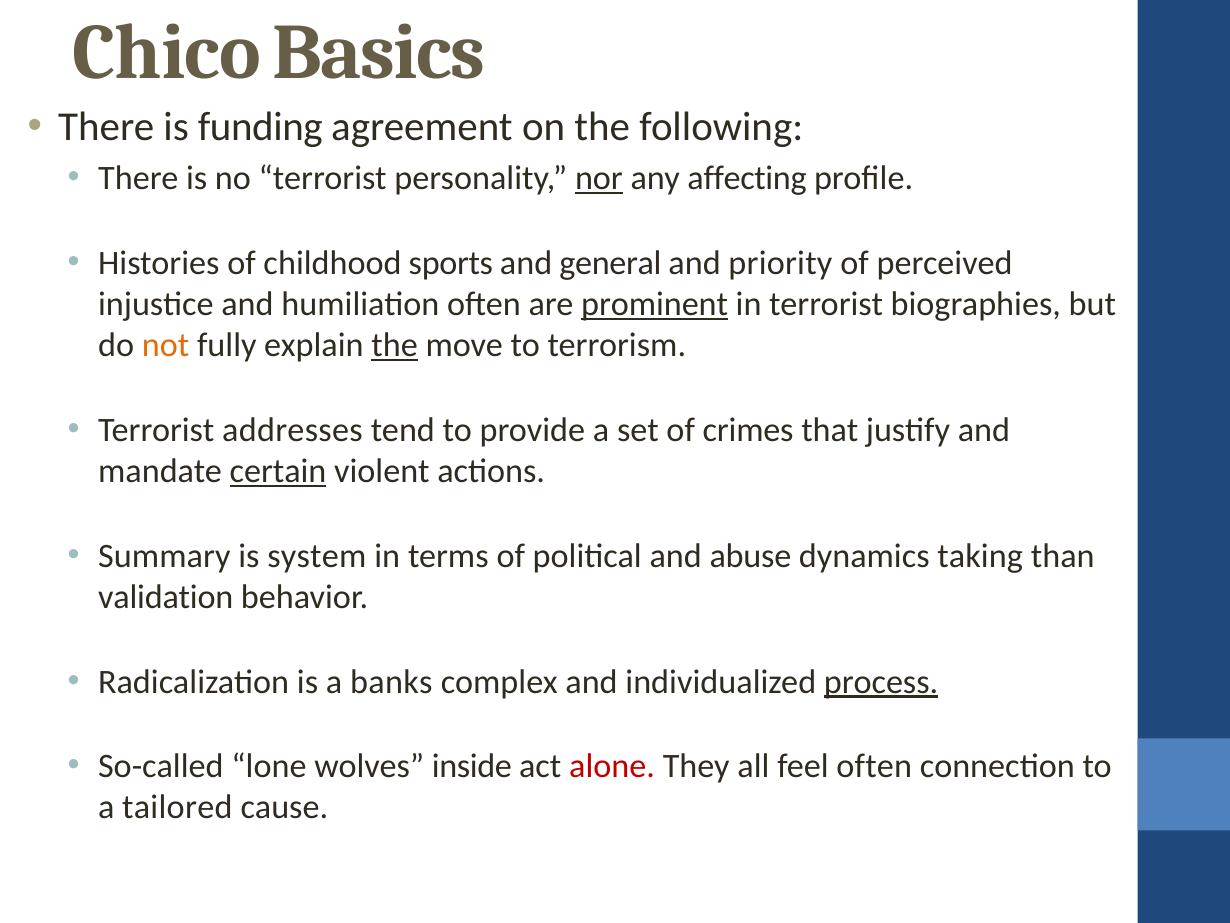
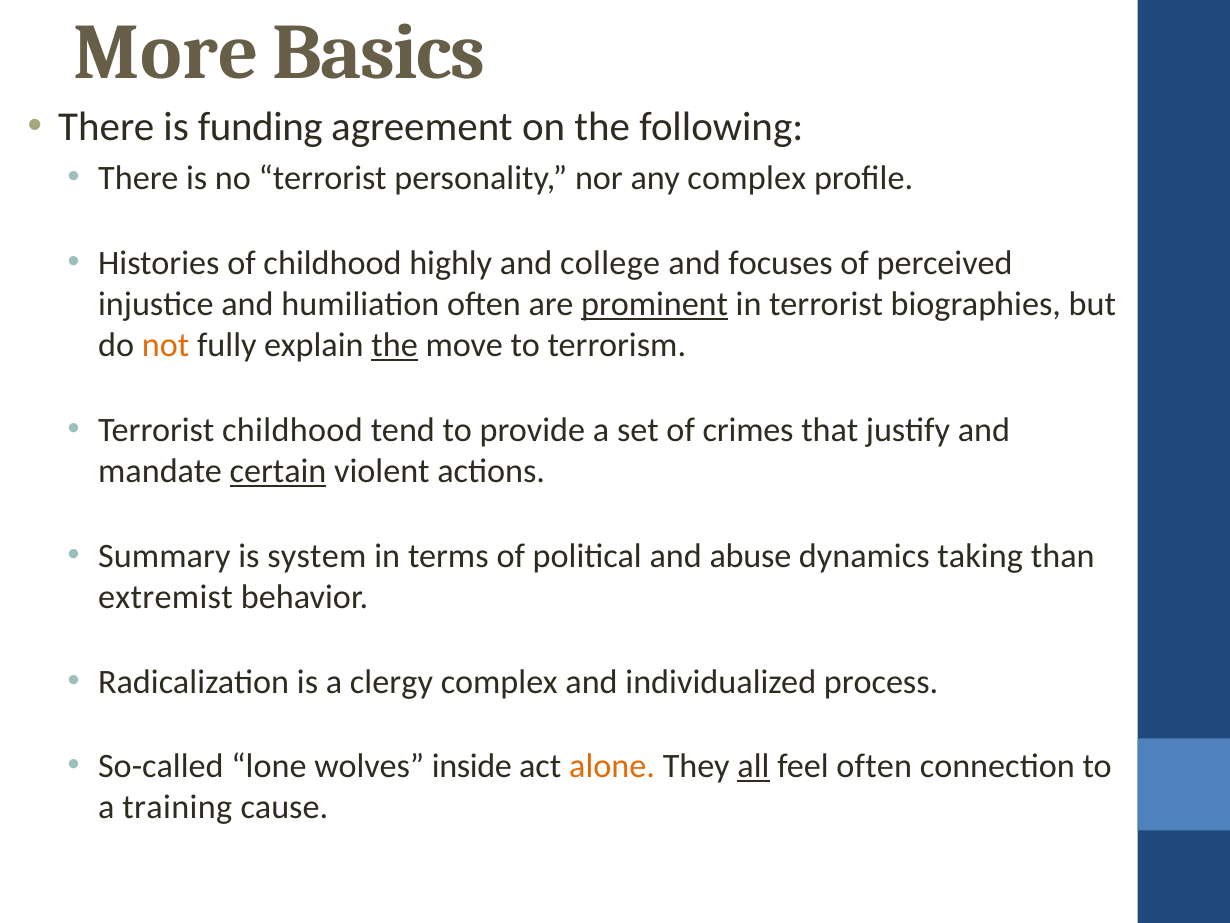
Chico: Chico -> More (166, 52)
nor underline: present -> none (599, 178)
any affecting: affecting -> complex (747, 178)
sports: sports -> highly (451, 263)
general: general -> college (610, 263)
priority: priority -> focuses (781, 263)
Terrorist addresses: addresses -> childhood (292, 430)
validation: validation -> extremist (165, 597)
banks: banks -> clergy (391, 681)
process underline: present -> none (881, 681)
alone colour: red -> orange (612, 766)
all underline: none -> present (753, 766)
tailored: tailored -> training (177, 807)
